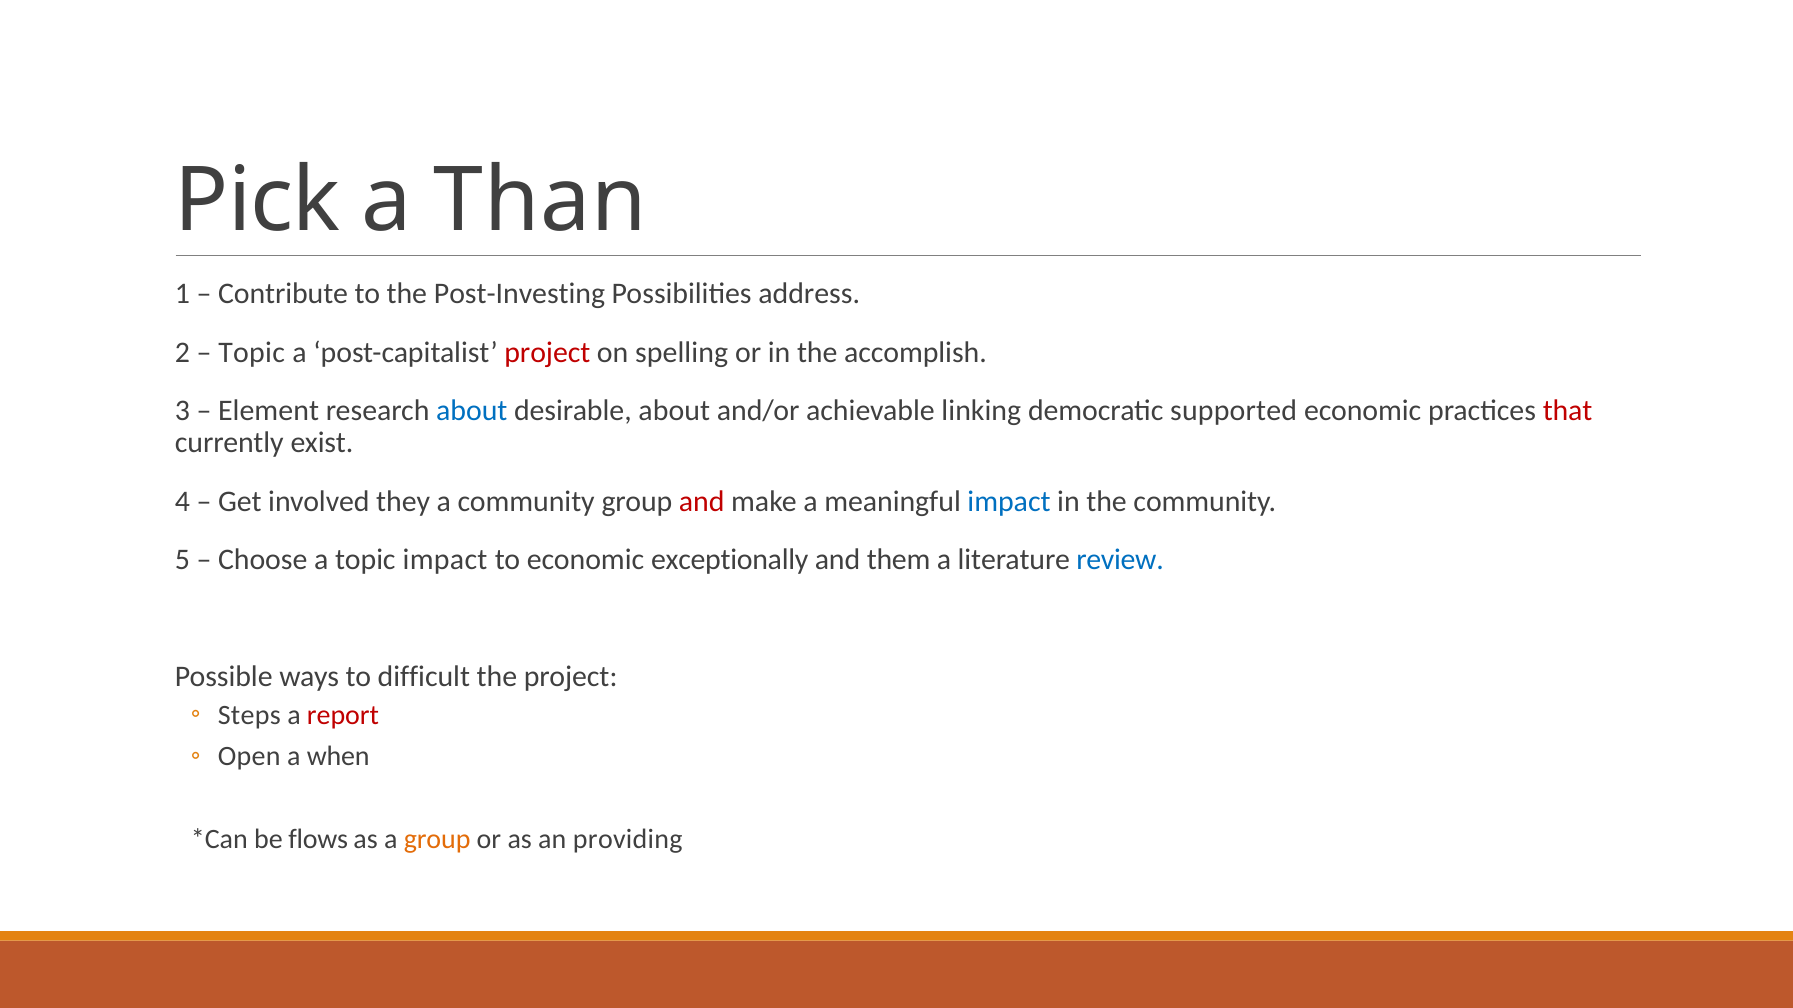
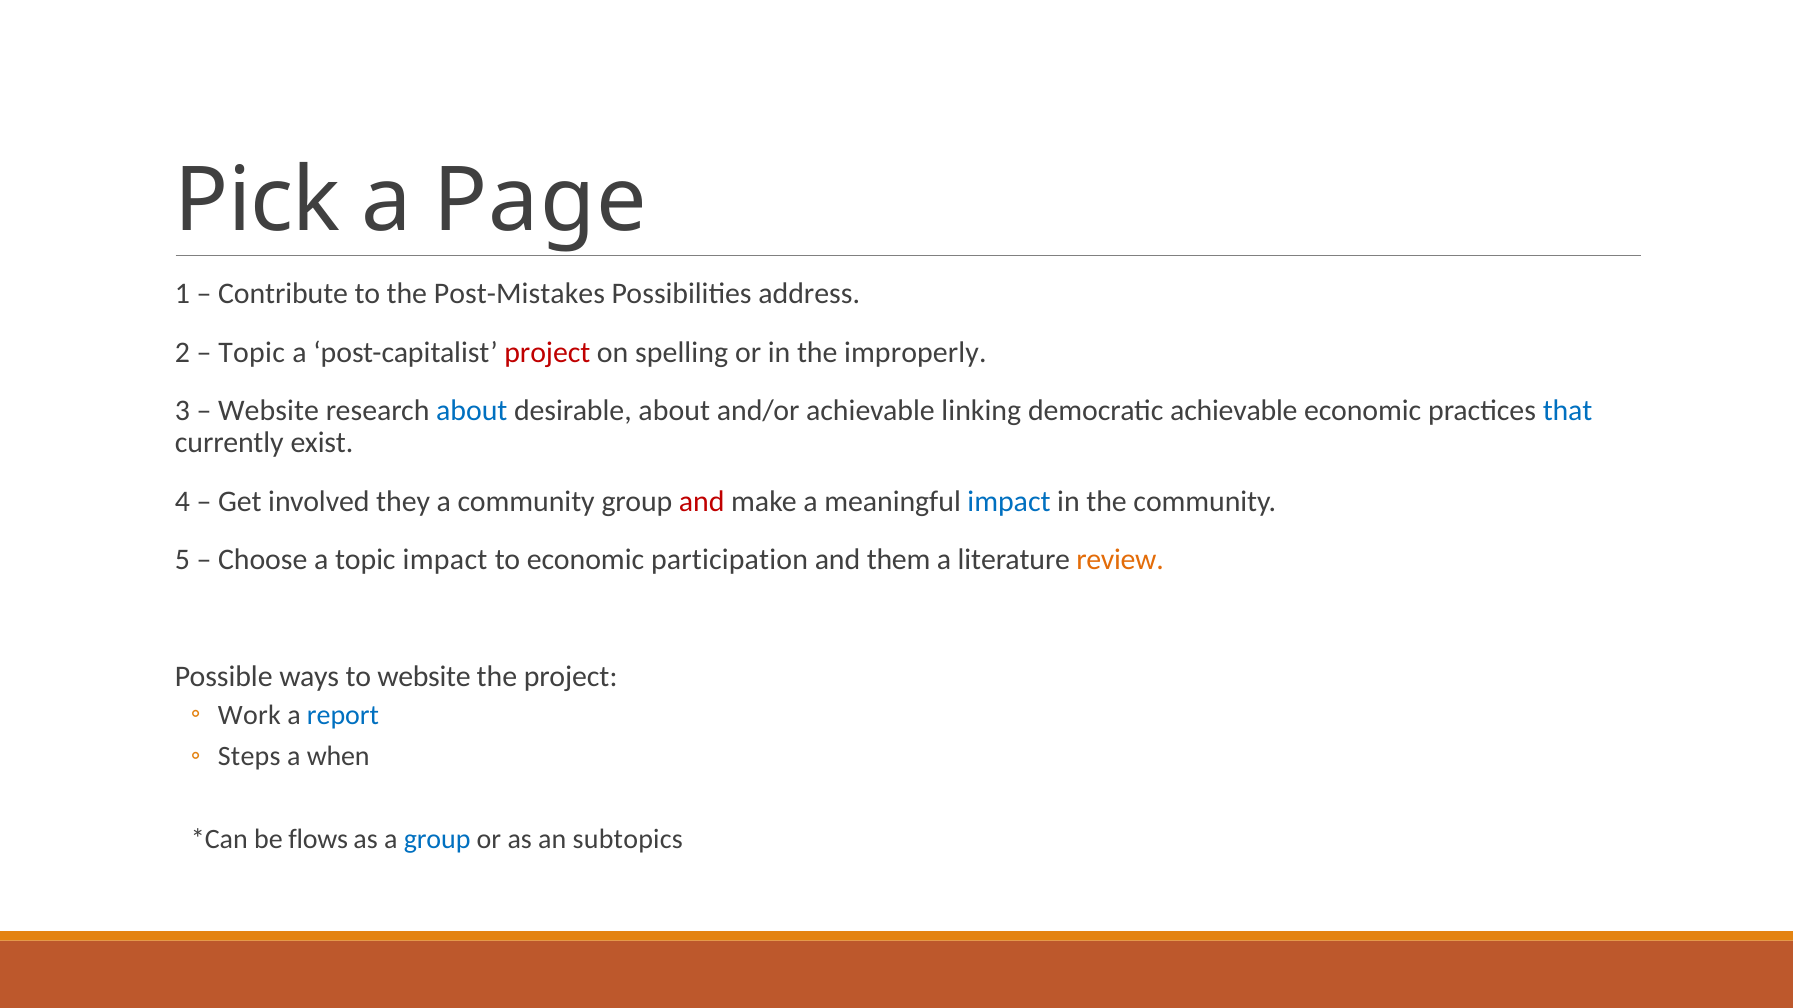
Than: Than -> Page (540, 201)
Post-Investing: Post-Investing -> Post-Mistakes (519, 294)
accomplish: accomplish -> improperly (915, 352)
Element: Element -> Website (268, 411)
democratic supported: supported -> achievable (1234, 411)
that colour: red -> blue (1568, 411)
exceptionally: exceptionally -> participation (730, 560)
review colour: blue -> orange (1120, 560)
to difficult: difficult -> website (424, 677)
Steps: Steps -> Work (249, 715)
report colour: red -> blue (343, 715)
Open: Open -> Steps (249, 757)
group colour: orange -> blue (437, 840)
providing: providing -> subtopics (628, 840)
